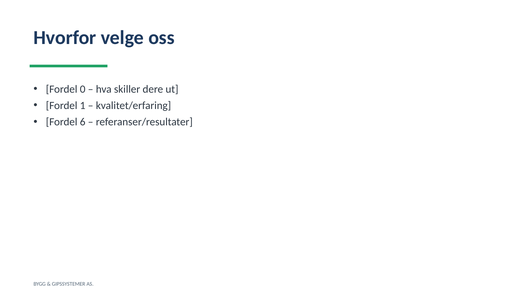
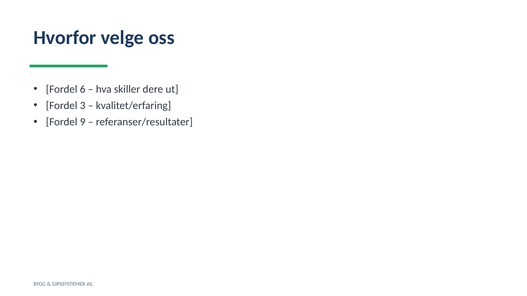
0: 0 -> 6 (83, 89)
1: 1 -> 3 (83, 106)
6: 6 -> 9 (83, 122)
